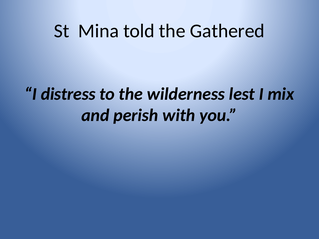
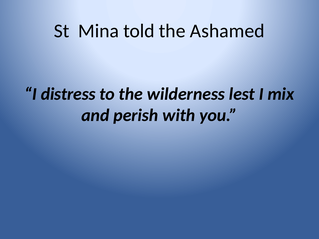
Gathered: Gathered -> Ashamed (227, 31)
